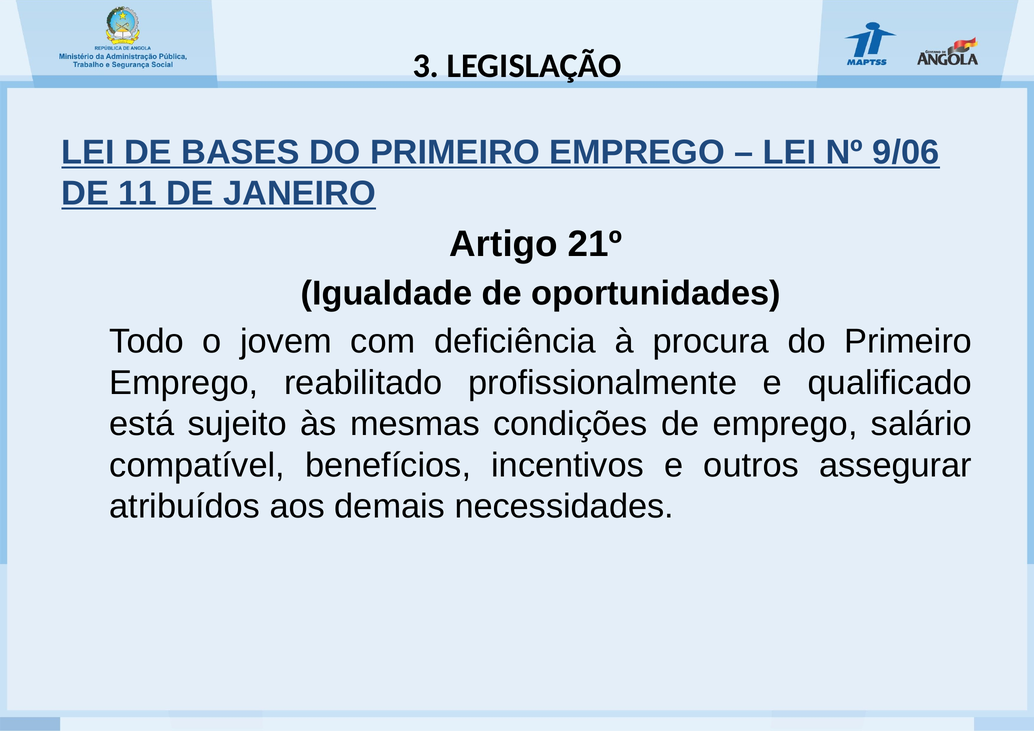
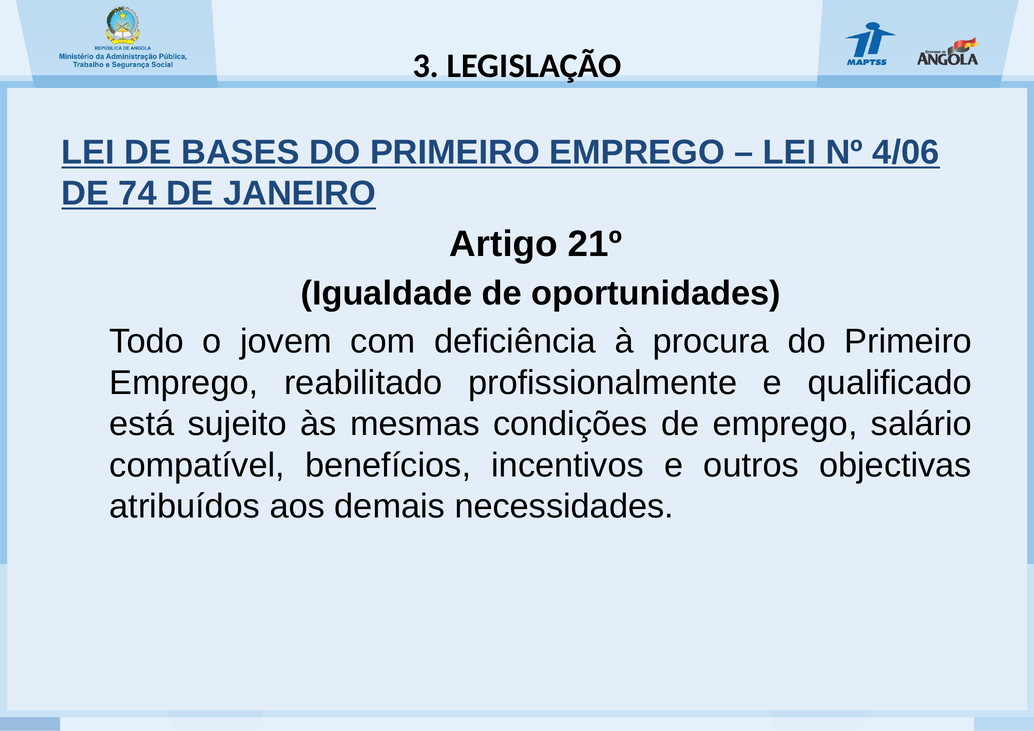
9/06: 9/06 -> 4/06 (906, 152)
11: 11 -> 74 (138, 194)
assegurar: assegurar -> objectivas (895, 465)
